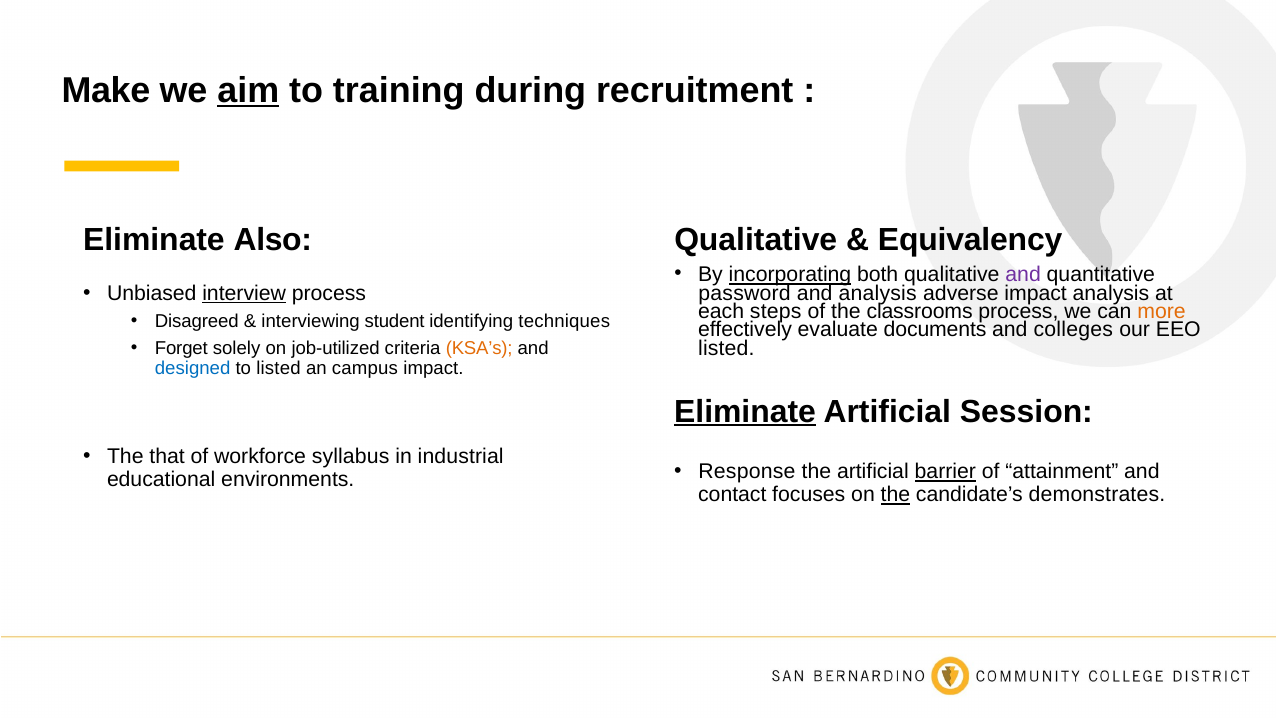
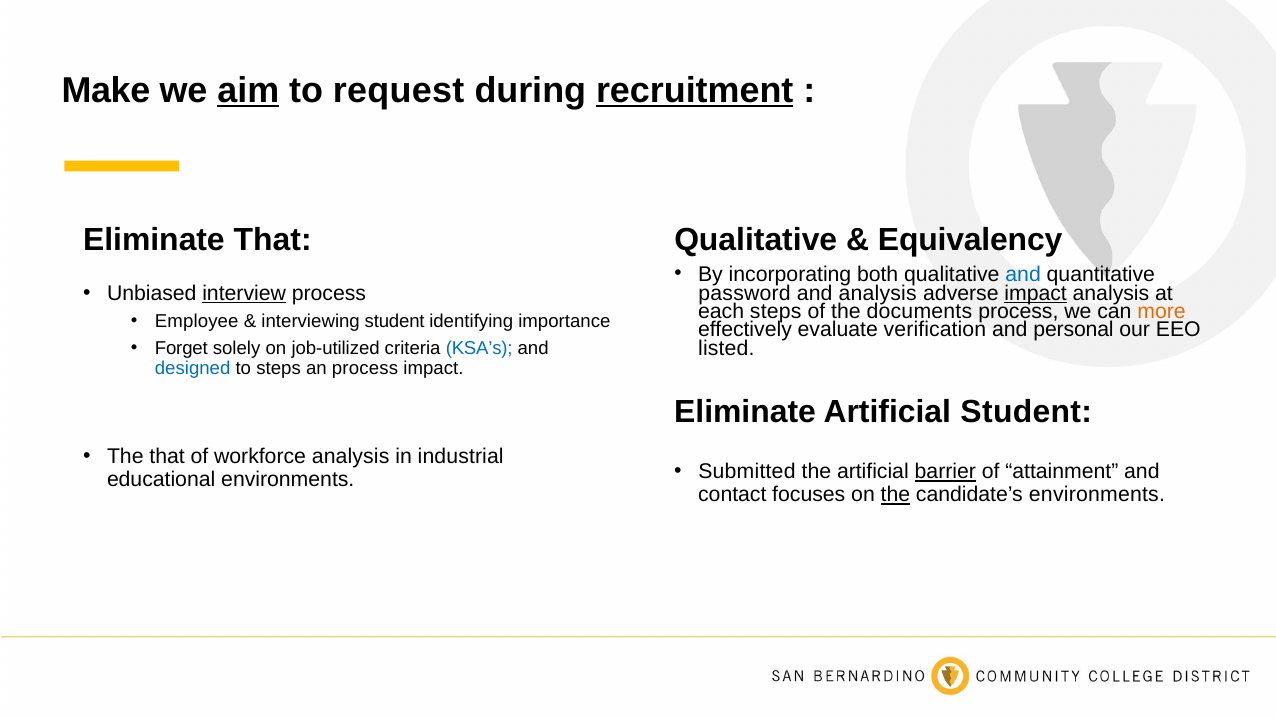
training: training -> request (399, 90)
recruitment underline: none -> present (695, 90)
Eliminate Also: Also -> That (273, 240)
incorporating underline: present -> none (790, 275)
and colour: purple -> blue (1023, 275)
impact underline: none -> present (1036, 293)
classrooms: classrooms -> documents (919, 311)
Disagreed: Disagreed -> Employee (197, 321)
techniques: techniques -> importance (564, 321)
documents: documents -> verification (935, 330)
colleges: colleges -> personal (1074, 330)
KSA’s colour: orange -> blue (479, 348)
to listed: listed -> steps (279, 368)
an campus: campus -> process (365, 368)
Eliminate underline: present -> none (745, 411)
Artificial Session: Session -> Student (1026, 411)
workforce syllabus: syllabus -> analysis (351, 456)
Response: Response -> Submitted (747, 472)
candidate’s demonstrates: demonstrates -> environments (1097, 495)
